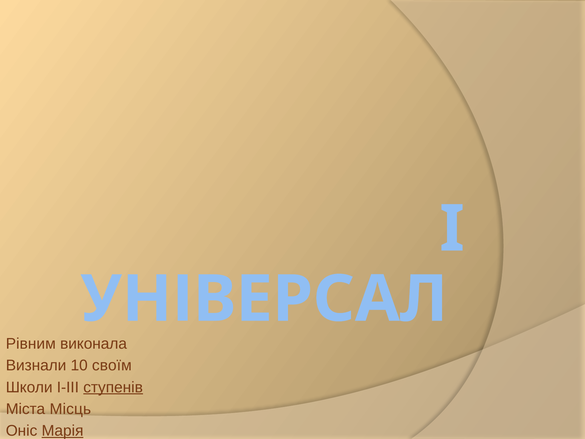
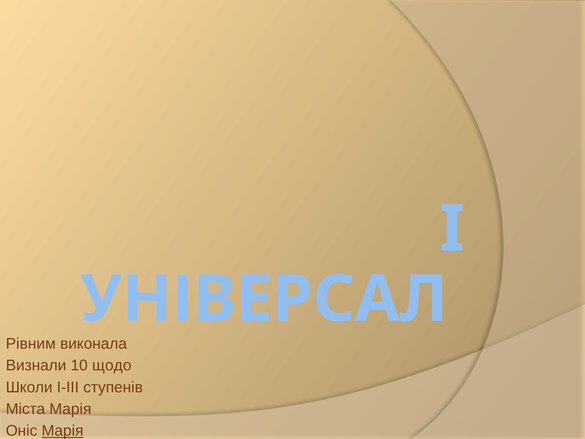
своїм: своїм -> щодо (112, 365)
ступенів underline: present -> none (113, 387)
Міста Місць: Місць -> Марія (70, 409)
